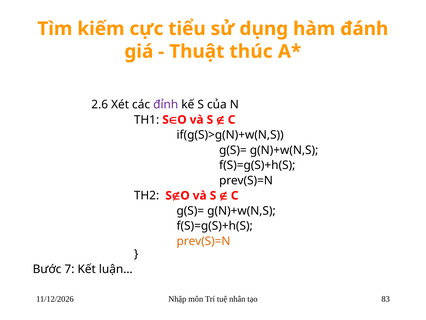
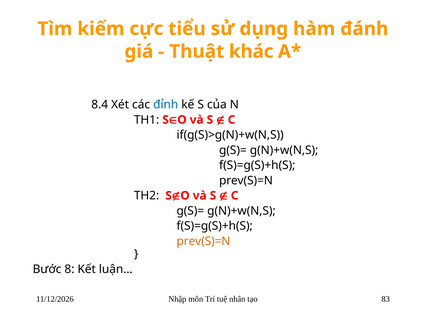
thúc: thúc -> khác (251, 51)
2.6: 2.6 -> 8.4 (100, 104)
đỉnh colour: purple -> blue (166, 104)
7: 7 -> 8 (69, 269)
